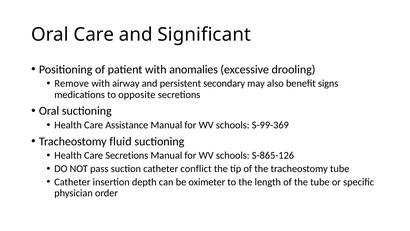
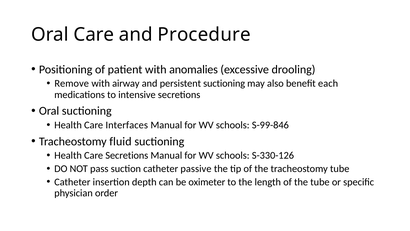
Significant: Significant -> Procedure (204, 34)
persistent secondary: secondary -> suctioning (224, 83)
signs: signs -> each (328, 83)
opposite: opposite -> intensive (137, 95)
Assistance: Assistance -> Interfaces (127, 125)
S-99-369: S-99-369 -> S-99-846 (270, 125)
S-865-126: S-865-126 -> S-330-126 (273, 155)
conflict: conflict -> passive (196, 168)
